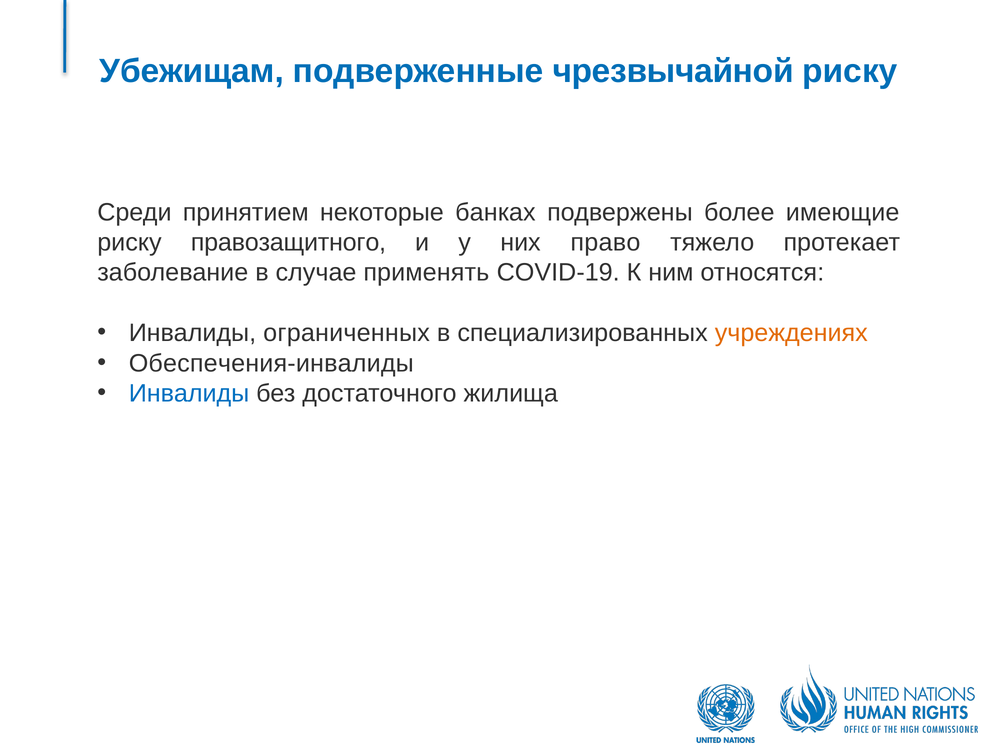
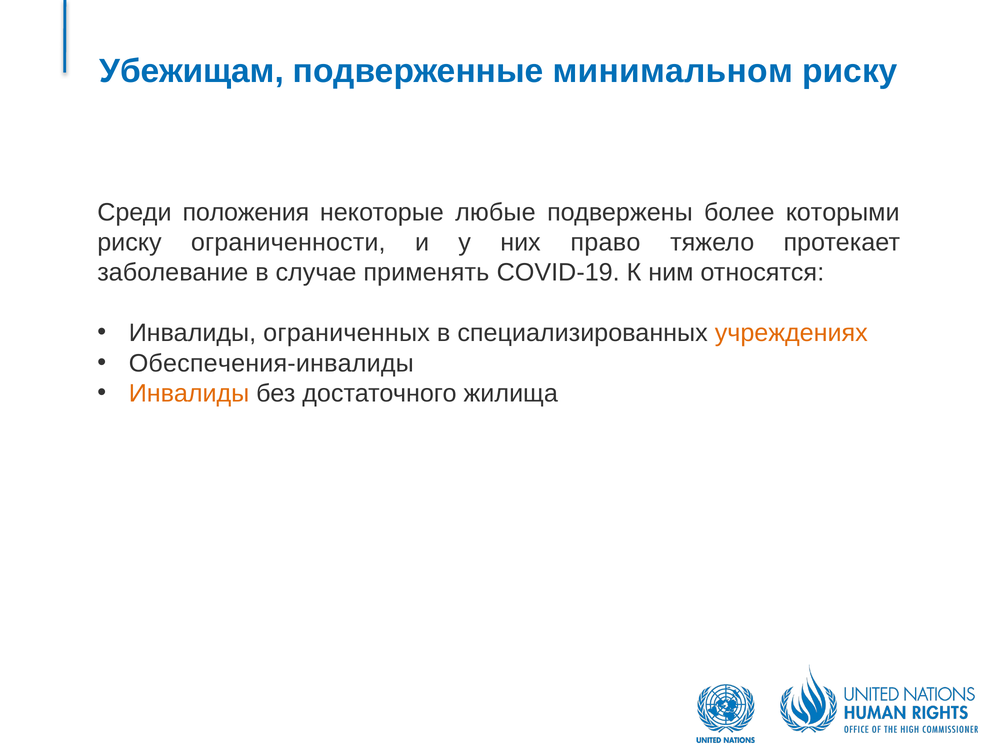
чрезвычайной: чрезвычайной -> минимальном (673, 71)
принятием: принятием -> положения (246, 212)
банках: банках -> любые (495, 212)
имеющие: имеющие -> которыми (843, 212)
правозащитного: правозащитного -> ограниченности (288, 242)
Инвалиды colour: blue -> orange (189, 394)
